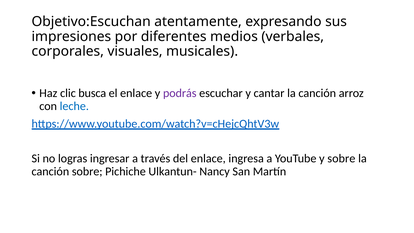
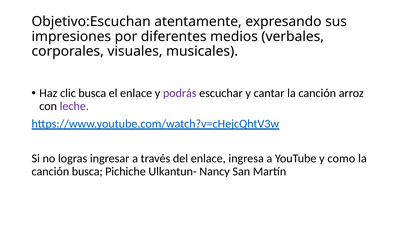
leche colour: blue -> purple (74, 106)
y sobre: sobre -> como (341, 158)
canción sobre: sobre -> busca (87, 172)
